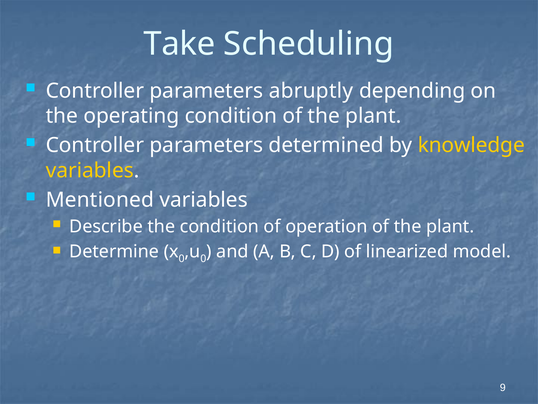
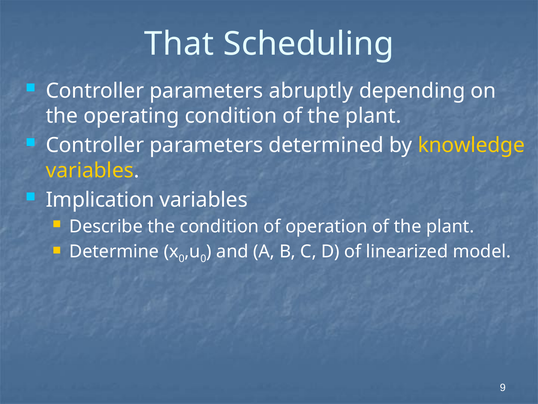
Take: Take -> That (179, 44)
Mentioned: Mentioned -> Implication (100, 200)
